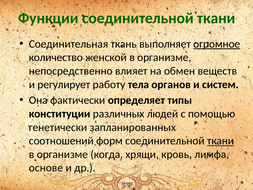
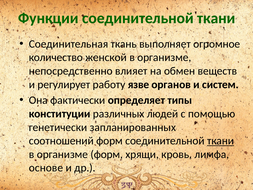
огромное underline: present -> none (217, 44)
тела: тела -> язве (139, 84)
организме когда: когда -> форм (107, 154)
